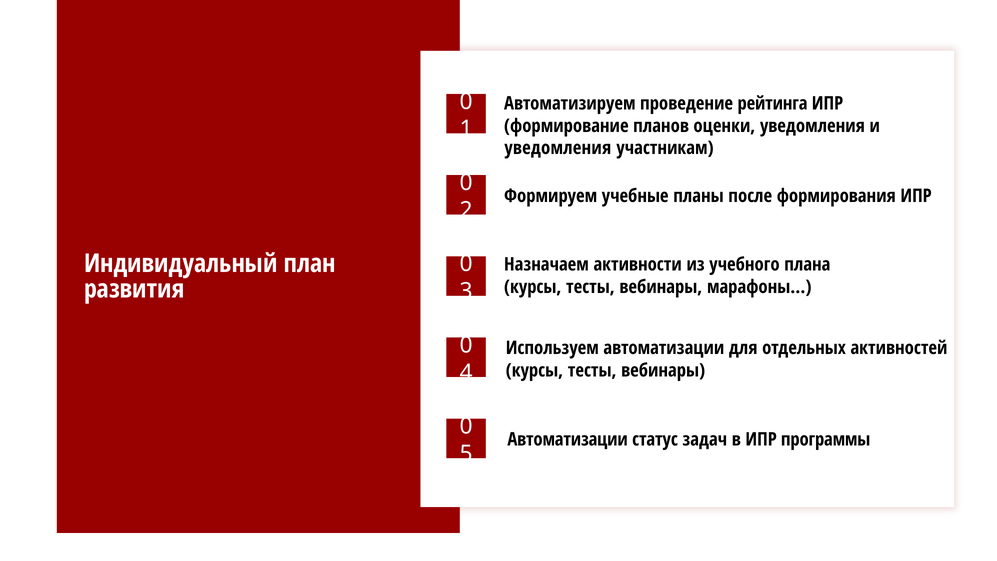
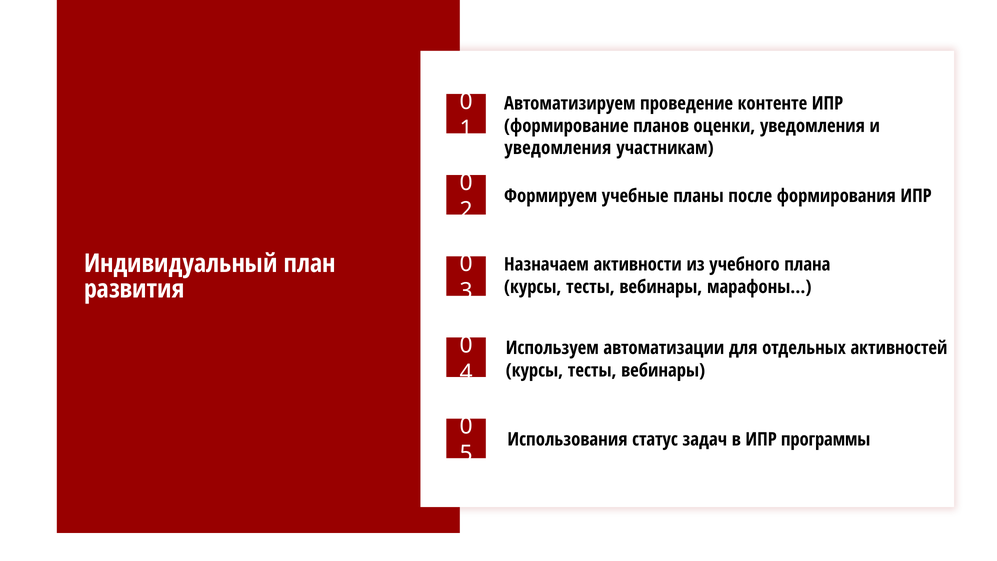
рейтинга: рейтинга -> контенте (772, 103)
Автоматизации: Автоматизации -> Использования (567, 439)
